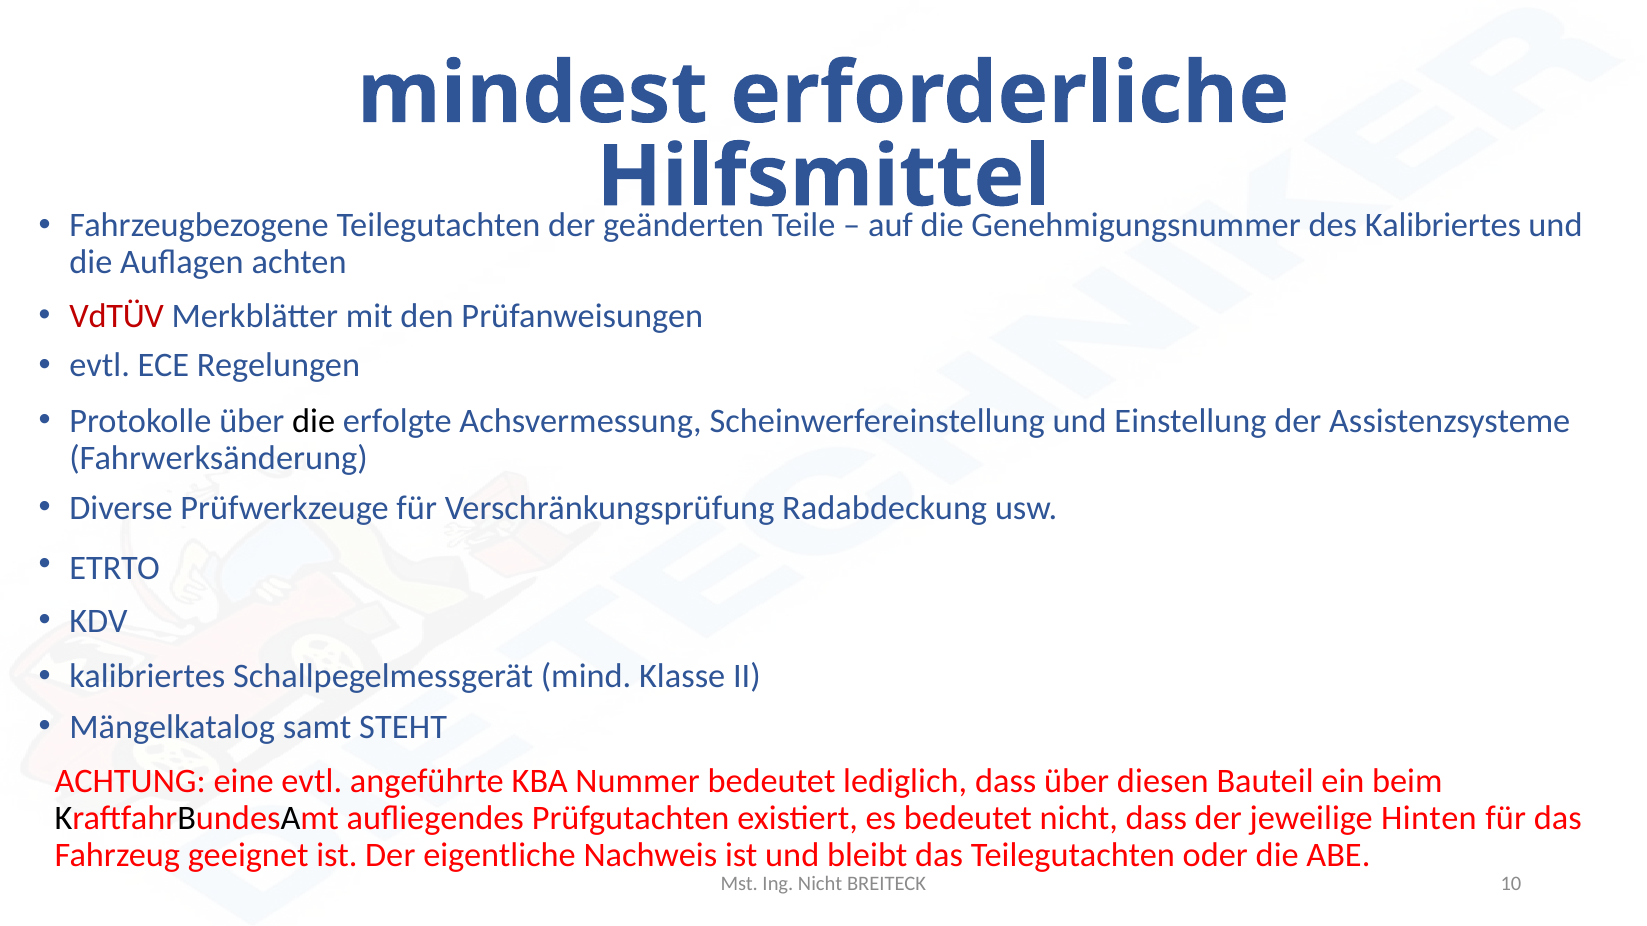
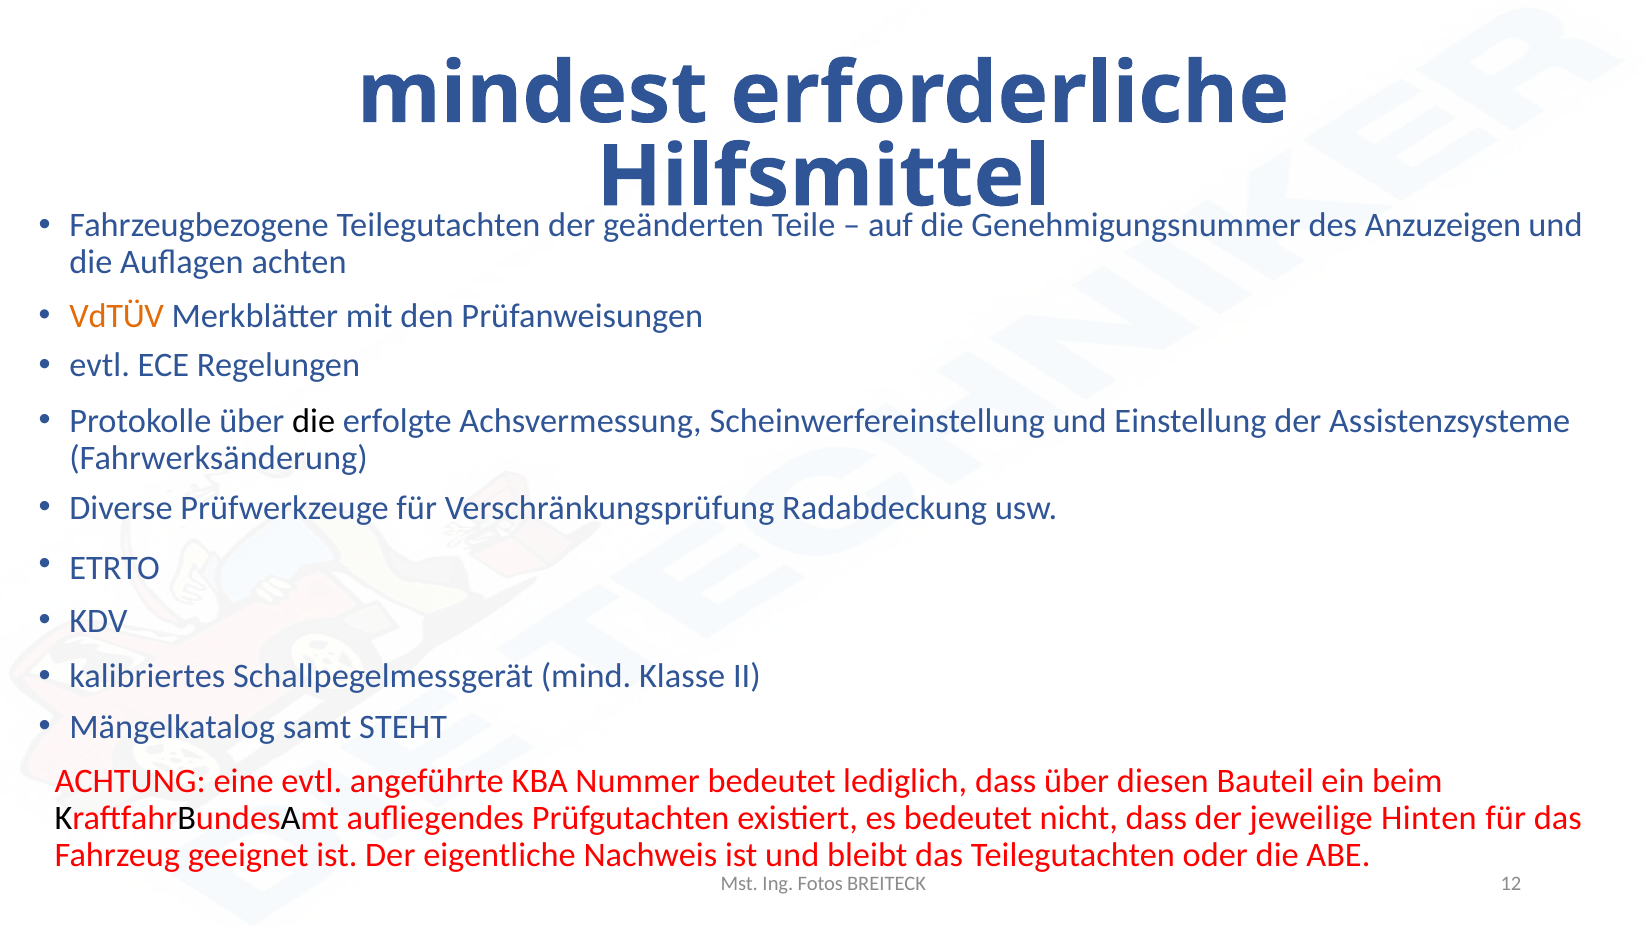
des Kalibriertes: Kalibriertes -> Anzuzeigen (1443, 225)
VdTÜV colour: red -> orange (117, 316)
Ing Nicht: Nicht -> Fotos (820, 885)
10: 10 -> 12 (1511, 885)
